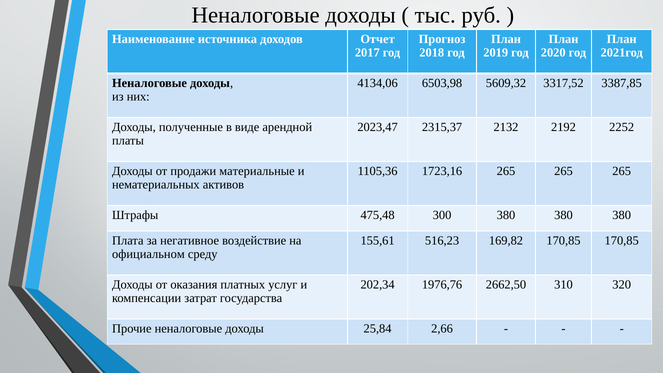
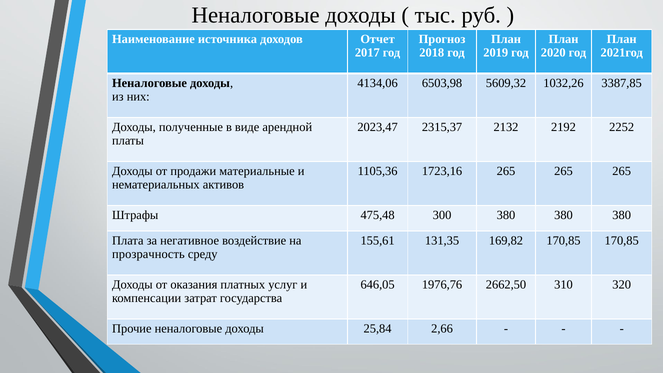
3317,52: 3317,52 -> 1032,26 (563, 83)
516,23: 516,23 -> 131,35 (442, 240)
официальном: официальном -> прозрачность (148, 254)
202,34: 202,34 -> 646,05 (378, 284)
